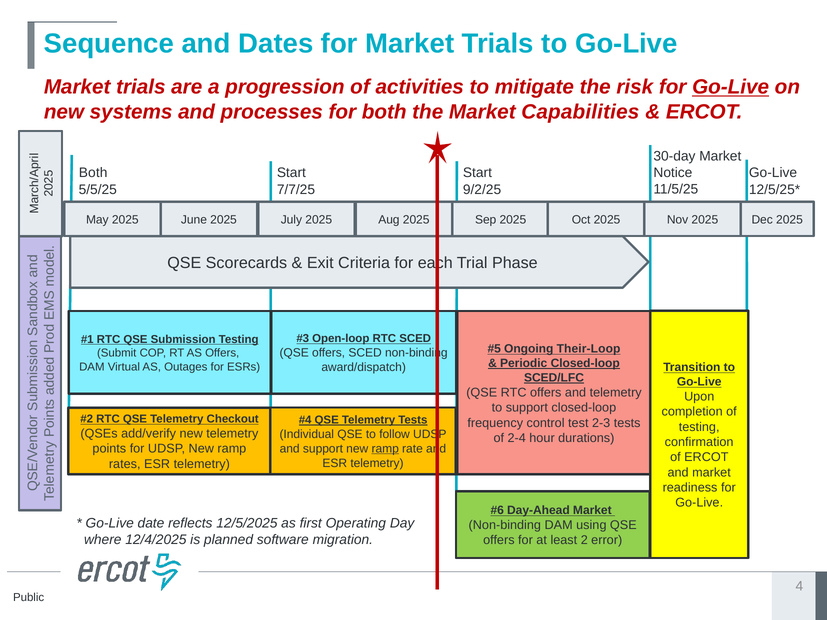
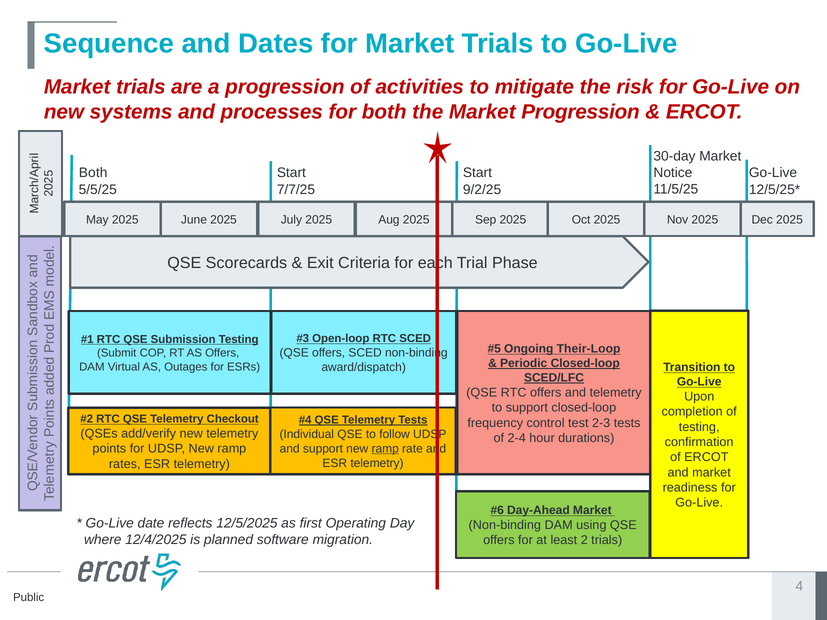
Go-Live underline: present -> none (731, 87)
Market Capabilities: Capabilities -> Progression (580, 112)
2 error: error -> trials (607, 541)
